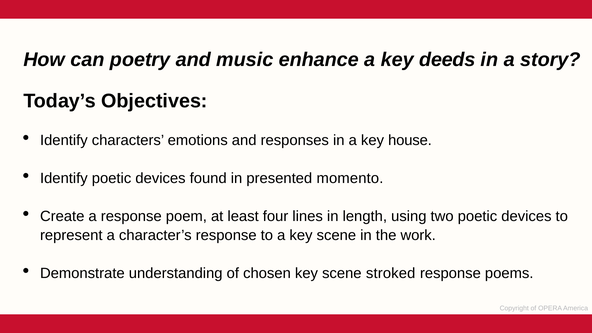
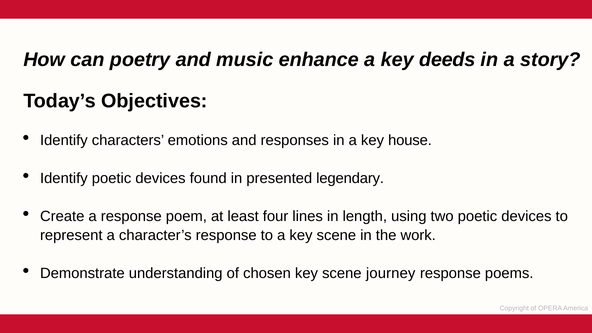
momento: momento -> legendary (350, 178)
stroked: stroked -> journey (391, 273)
